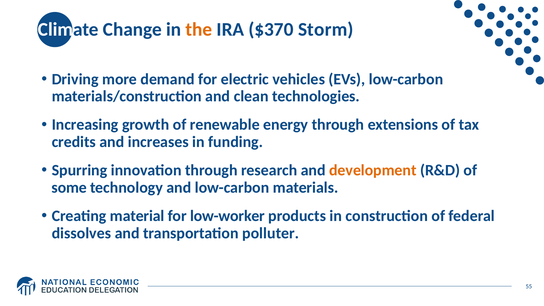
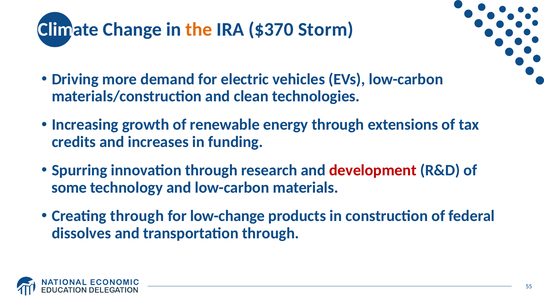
development colour: orange -> red (373, 170)
Creating material: material -> through (137, 216)
low-worker: low-worker -> low-change (228, 216)
transportation polluter: polluter -> through (271, 233)
